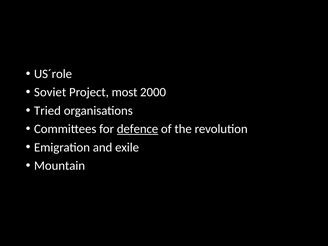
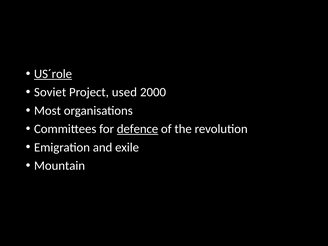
US´role underline: none -> present (53, 74)
most: most -> used (124, 92)
Tried: Tried -> Most (47, 111)
